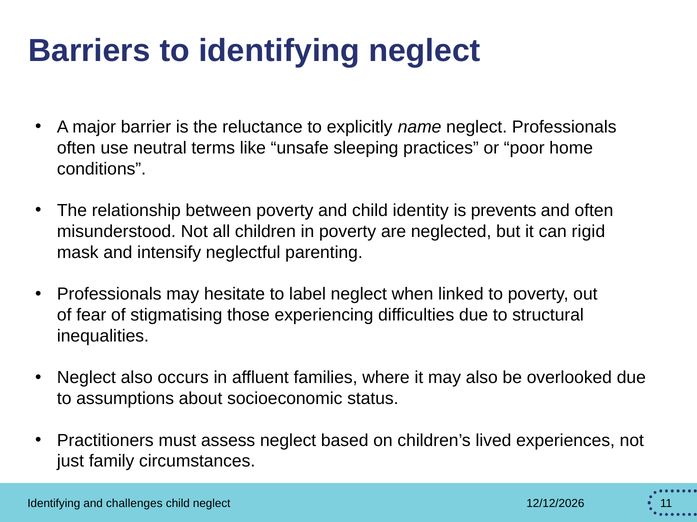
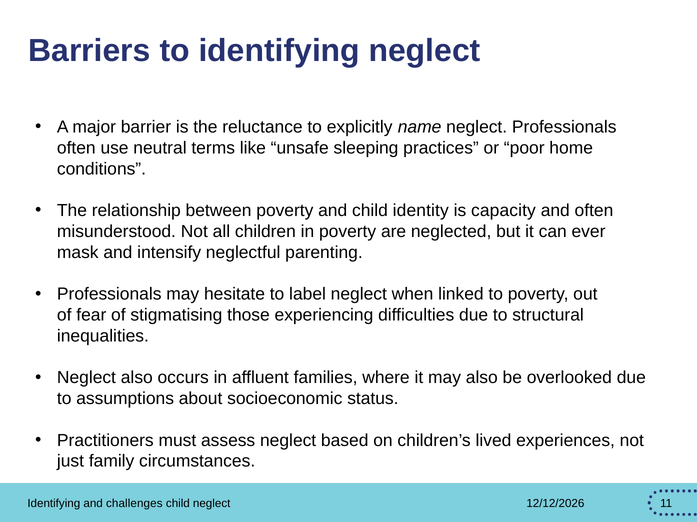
prevents: prevents -> capacity (503, 211)
rigid: rigid -> ever (588, 232)
